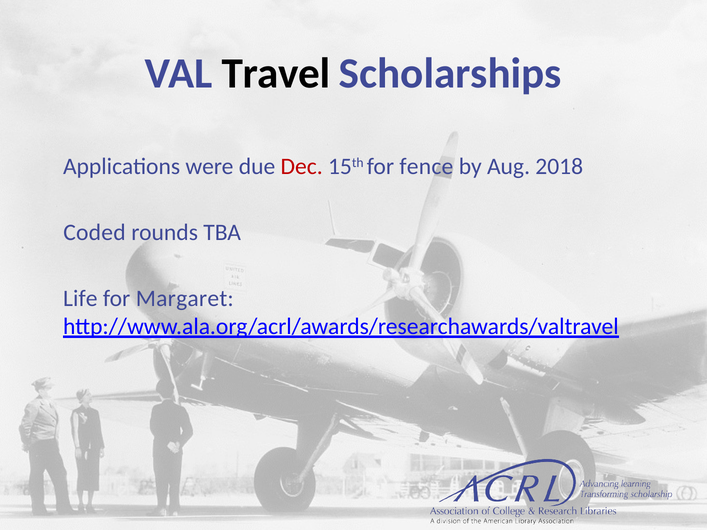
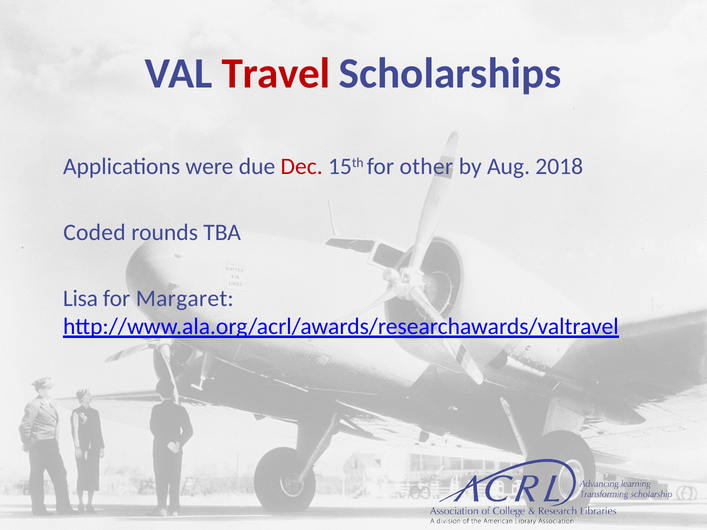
Travel colour: black -> red (276, 74)
fence: fence -> other (426, 167)
Life: Life -> Lisa (80, 299)
